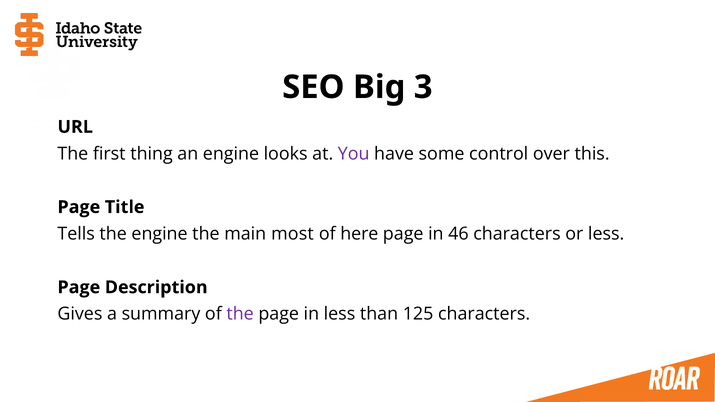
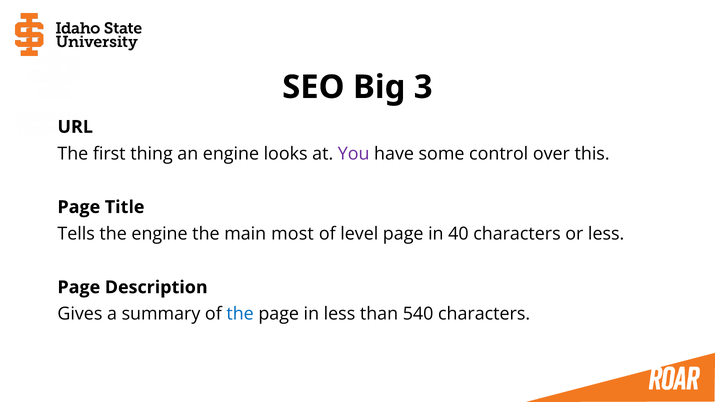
here: here -> level (359, 234)
46: 46 -> 40 (458, 234)
the colour: purple -> blue (240, 314)
125: 125 -> 540 (418, 314)
